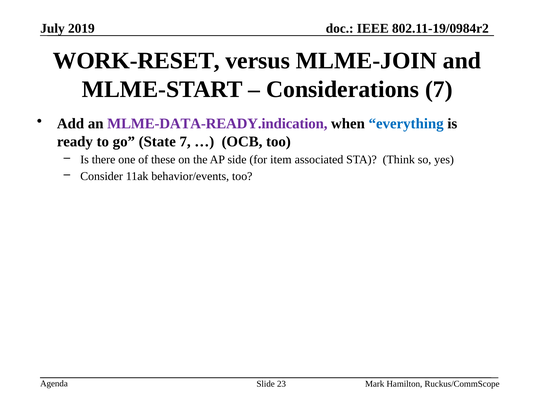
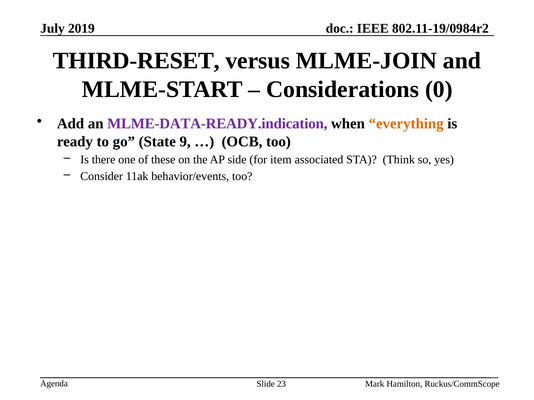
WORK-RESET: WORK-RESET -> THIRD-RESET (136, 61)
Considerations 7: 7 -> 0 (439, 89)
everything colour: blue -> orange (406, 124)
State 7: 7 -> 9 (185, 142)
